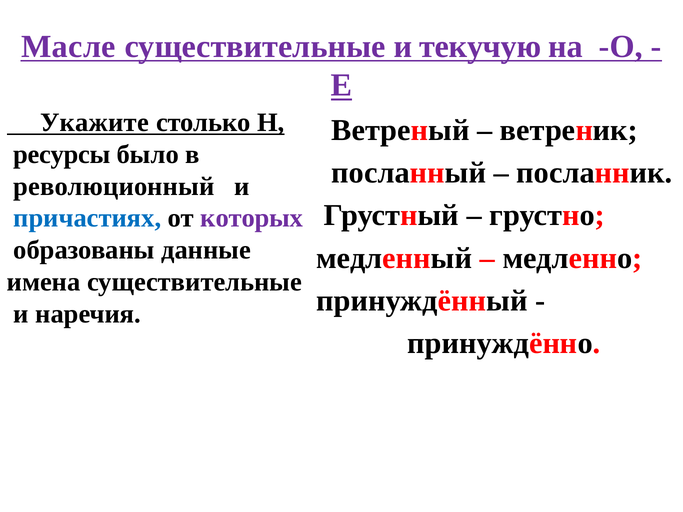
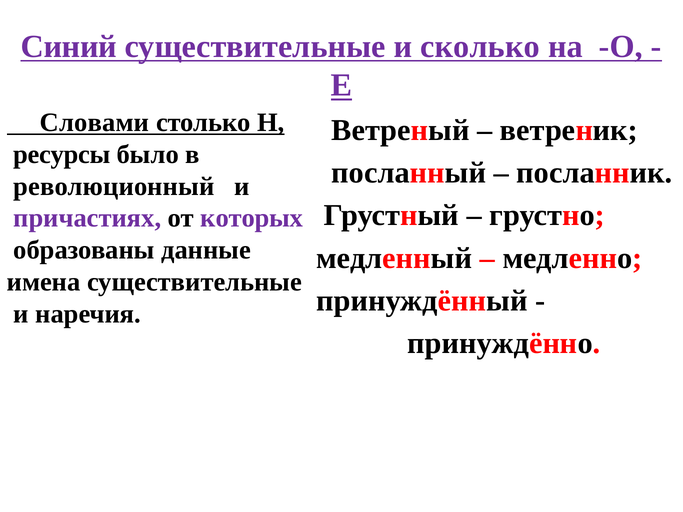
Масле: Масле -> Синий (69, 47)
текучую: текучую -> сколько (480, 47)
Укажите: Укажите -> Словами (95, 123)
причастиях colour: blue -> purple (87, 218)
